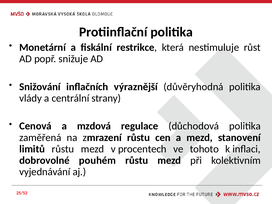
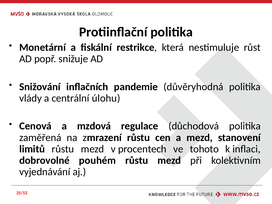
výraznější: výraznější -> pandemie (136, 87)
strany: strany -> úlohu (106, 98)
